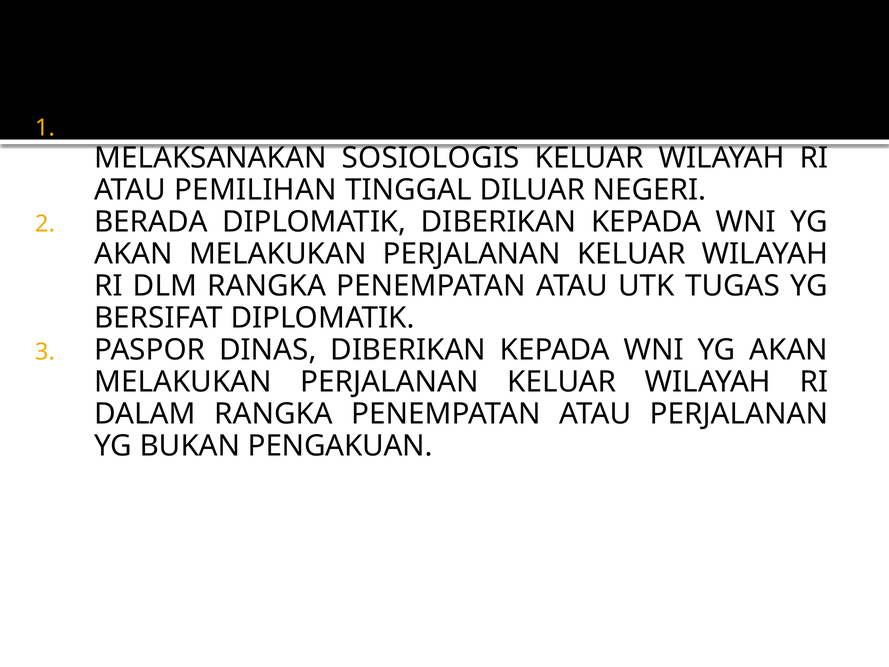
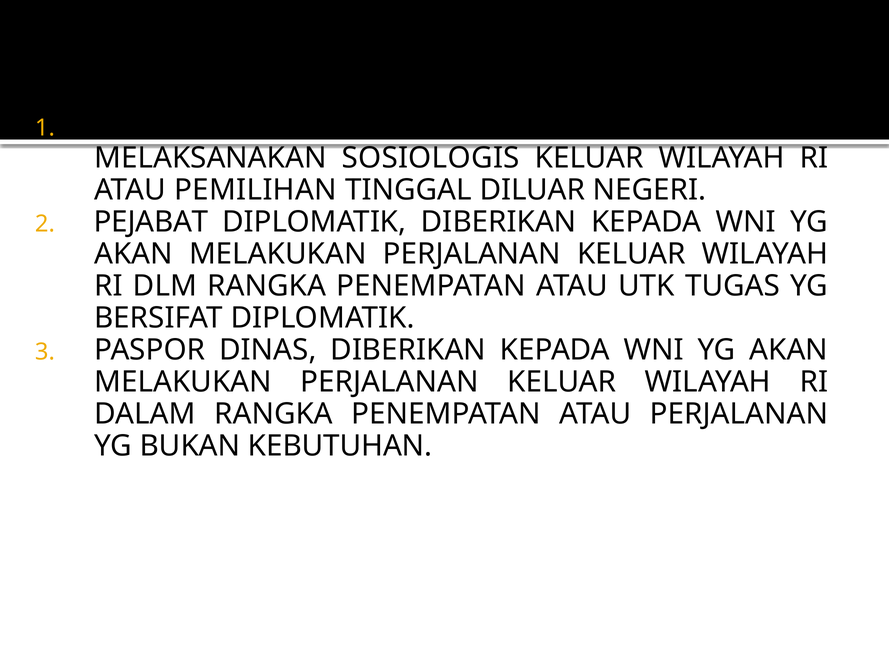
BERADA: BERADA -> PEJABAT (151, 222)
PENGAKUAN: PENGAKUAN -> KEBUTUHAN (340, 446)
